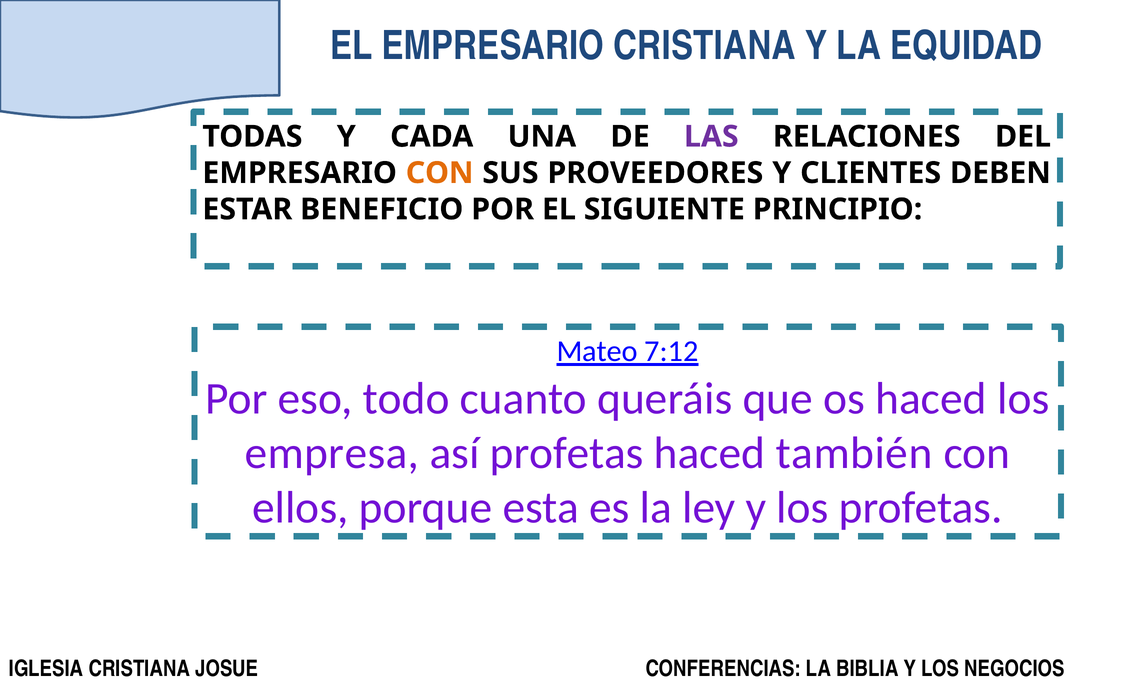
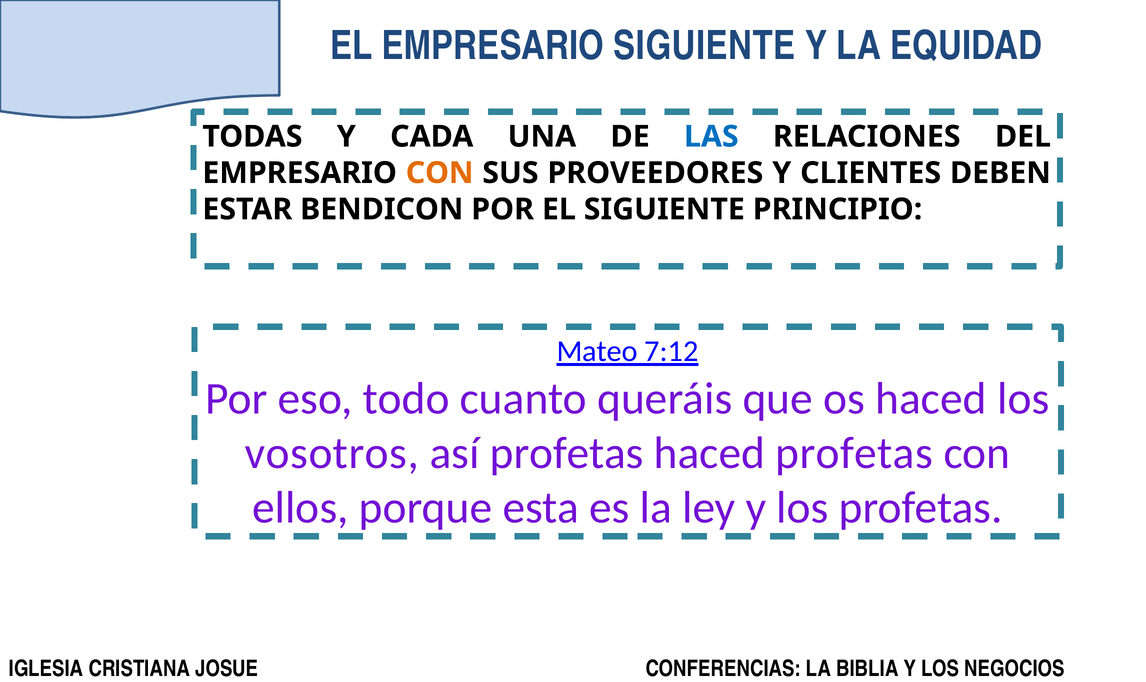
EMPRESARIO CRISTIANA: CRISTIANA -> SIGUIENTE (704, 46)
LAS colour: purple -> blue (711, 137)
BENEFICIO: BENEFICIO -> BENDICON (382, 209)
empresa: empresa -> vosotros (332, 453)
haced también: también -> profetas (854, 453)
